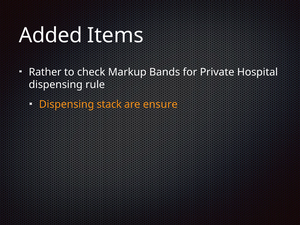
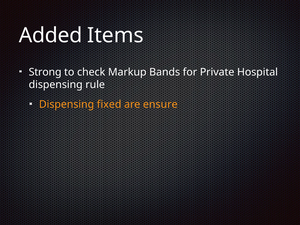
Rather: Rather -> Strong (45, 72)
stack: stack -> fixed (109, 104)
